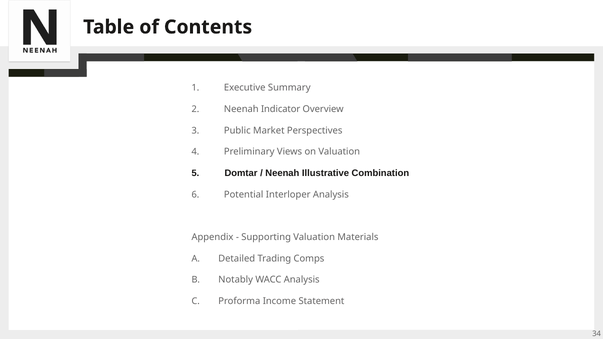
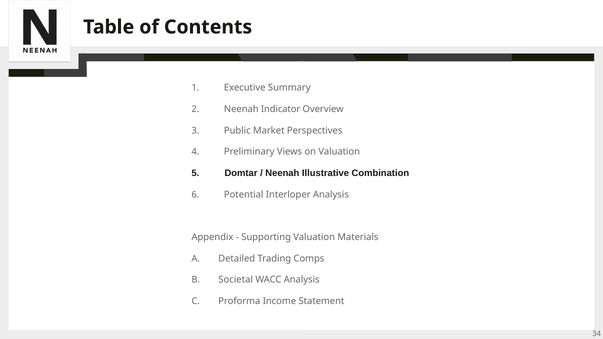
Notably: Notably -> Societal (236, 280)
